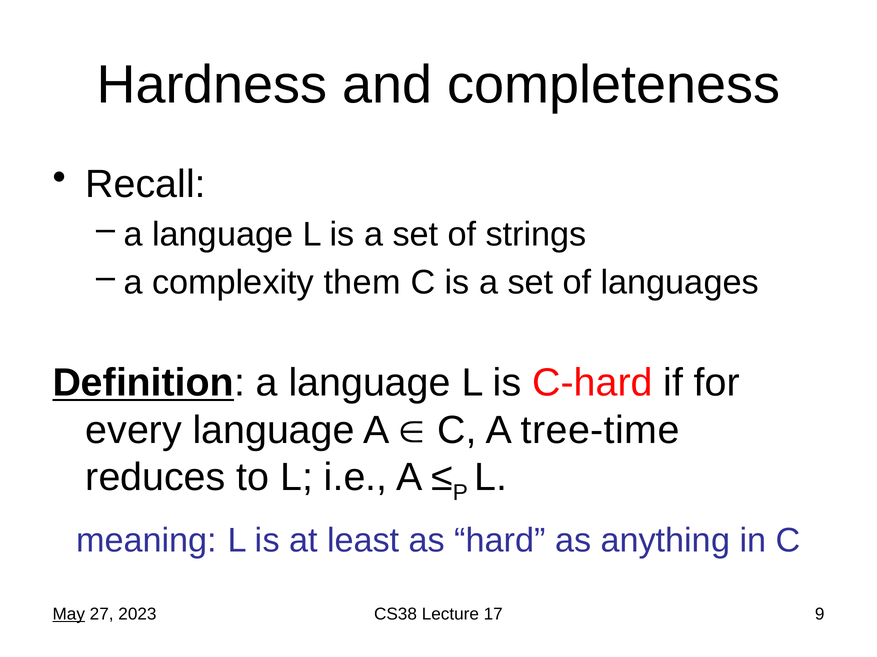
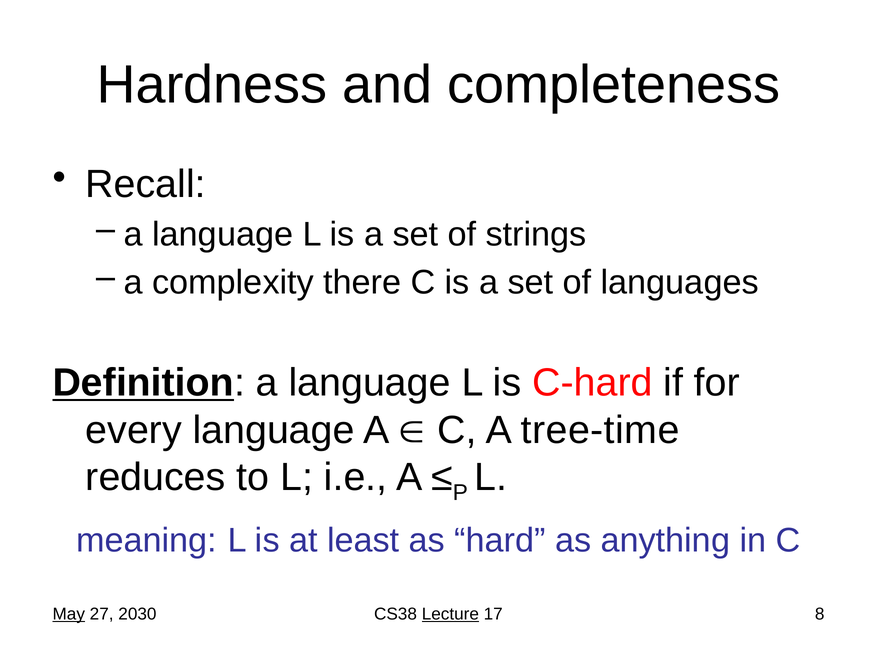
them: them -> there (362, 283)
2023: 2023 -> 2030 (137, 615)
Lecture underline: none -> present (450, 615)
9: 9 -> 8 (820, 615)
